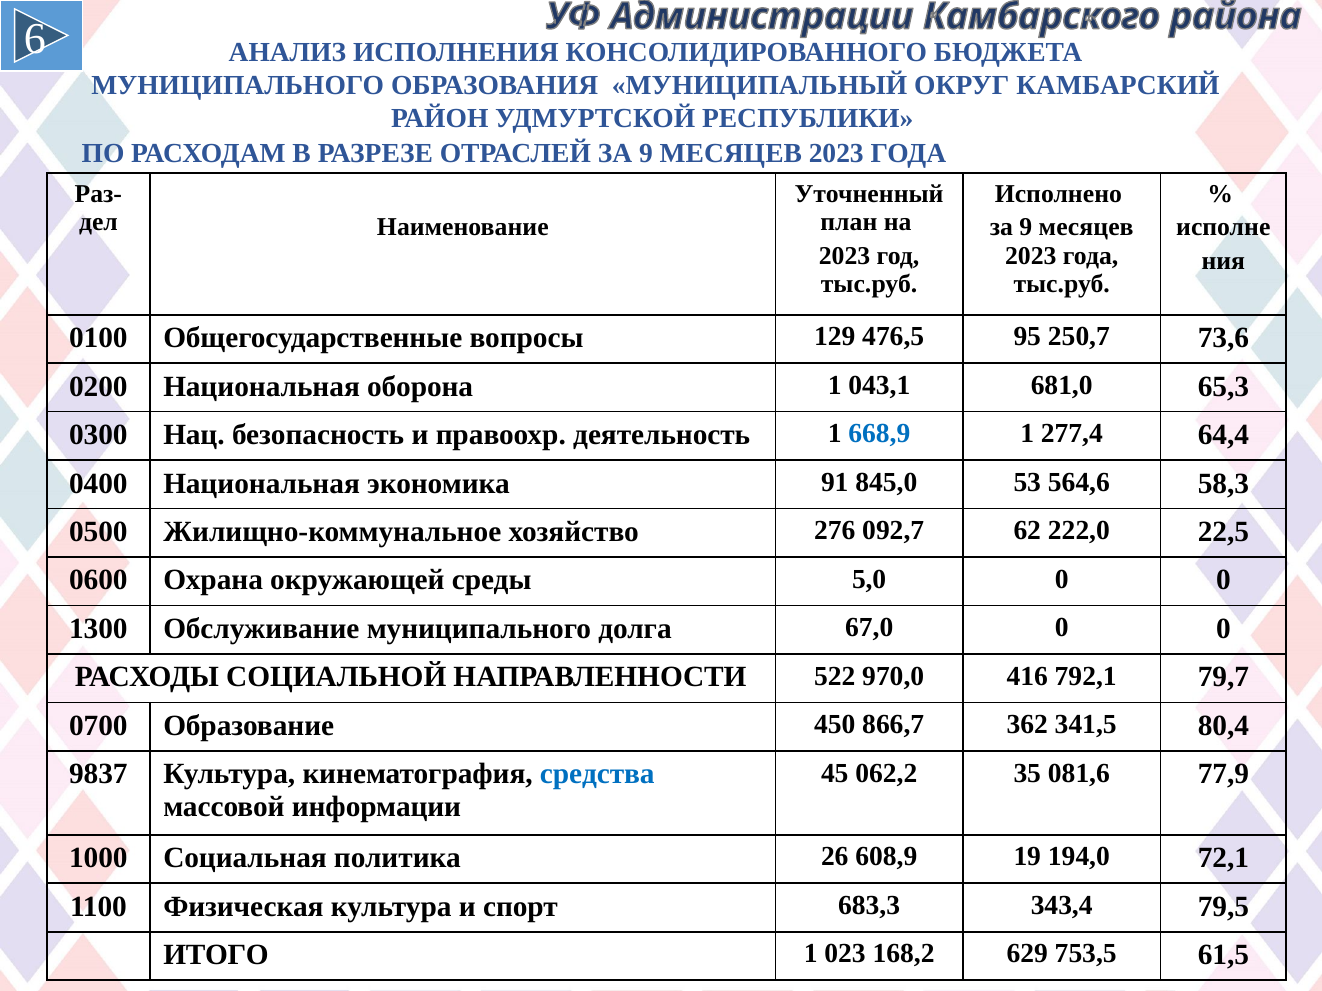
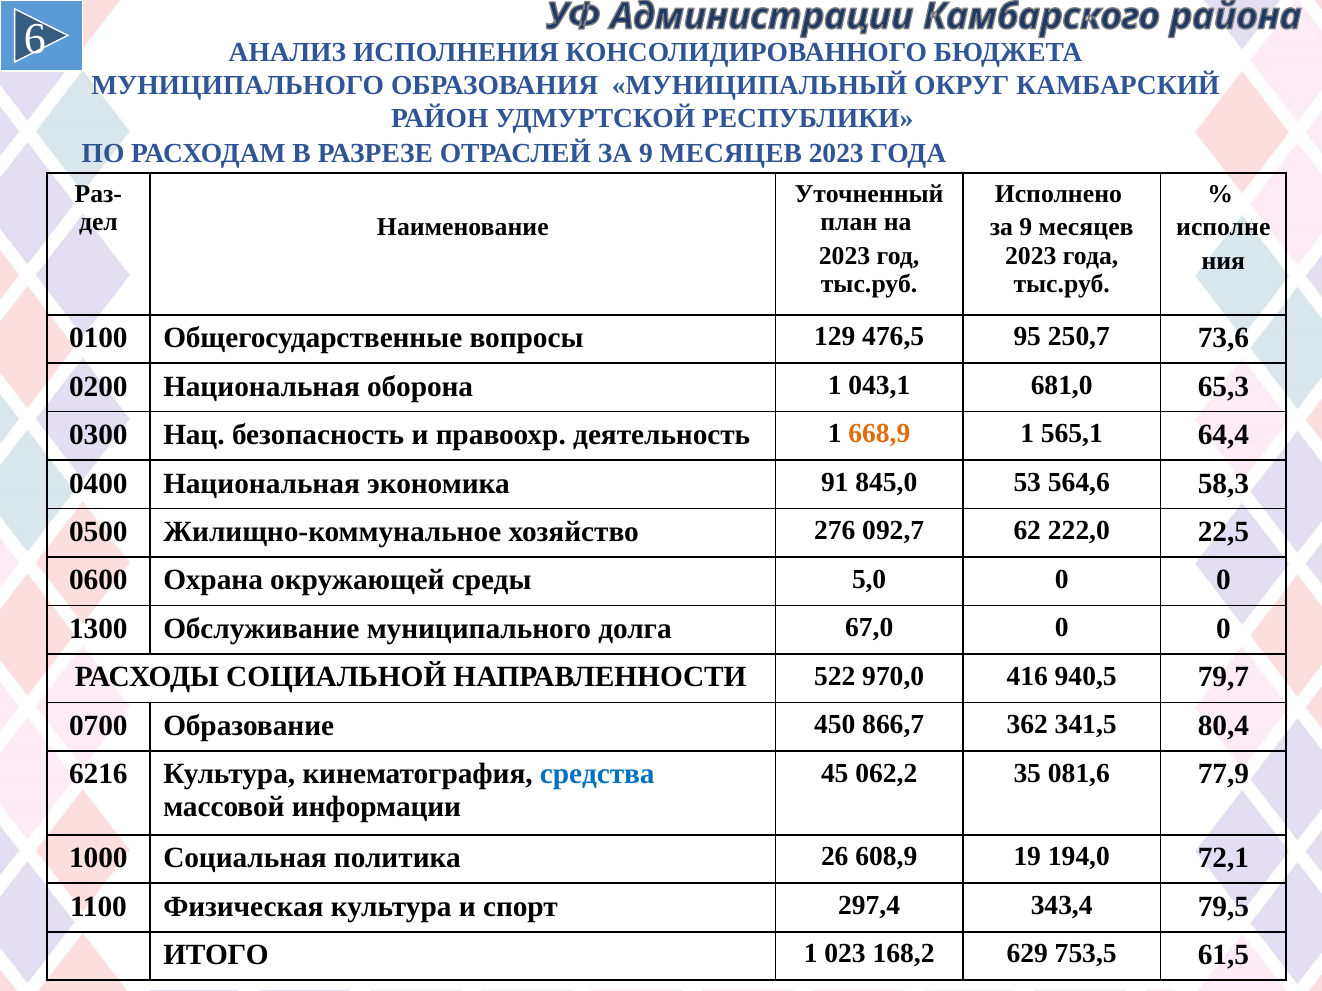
668,9 colour: blue -> orange (879, 434)
277,4: 277,4 -> 565,1 (1072, 434)
792,1: 792,1 -> 940,5 (1086, 676)
9837: 9837 -> 6216 (98, 775)
683,3: 683,3 -> 297,4 (869, 906)
